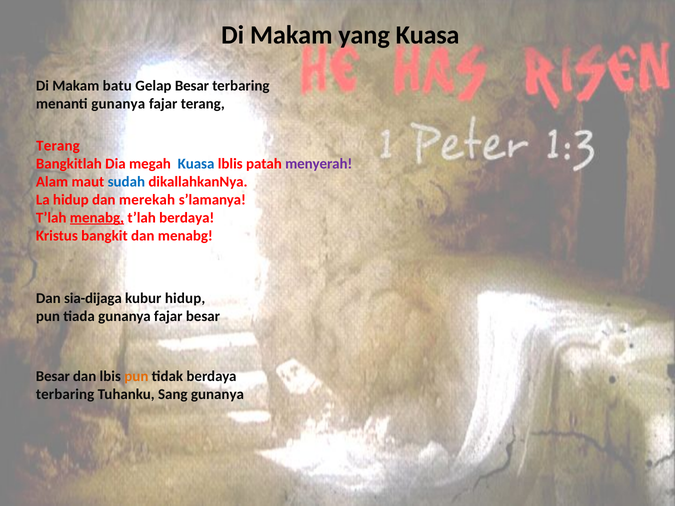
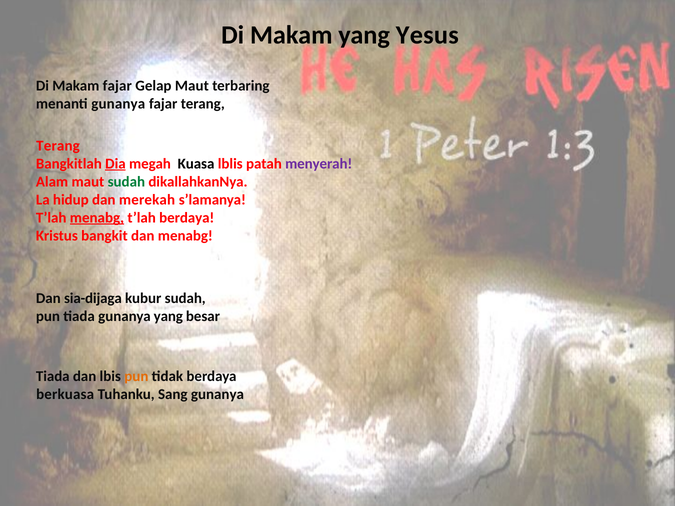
yang Kuasa: Kuasa -> Yesus (427, 35)
Makam batu: batu -> fajar (117, 86)
Gelap Besar: Besar -> Maut (192, 86)
Dia underline: none -> present (115, 164)
Kuasa colour: blue -> black (196, 164)
sudah colour: blue -> green (126, 182)
kubur hidup: hidup -> sudah (185, 298)
tiada gunanya fajar: fajar -> yang (168, 316)
Besar: Besar -> Tiada (53, 376)
terbaring: terbaring -> berkuasa (65, 394)
